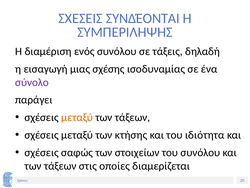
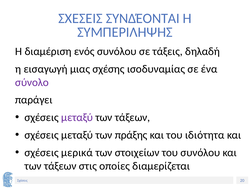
μεταξύ colour: orange -> purple (77, 117)
κτήσης: κτήσης -> πράξης (131, 135)
σαφώς: σαφώς -> μερικά (77, 152)
